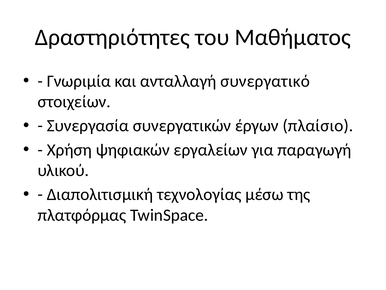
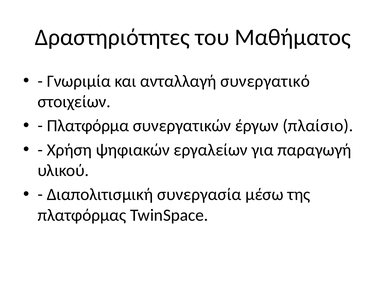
Συνεργασία: Συνεργασία -> Πλατφόρμα (88, 126)
τεχνολογίας: τεχνολογίας -> συνεργασία (199, 194)
